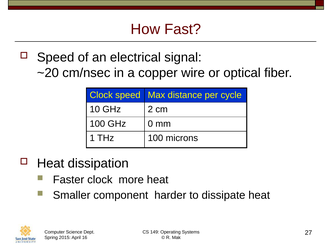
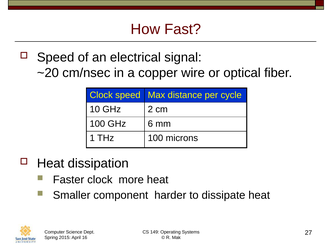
0: 0 -> 6 (150, 124)
